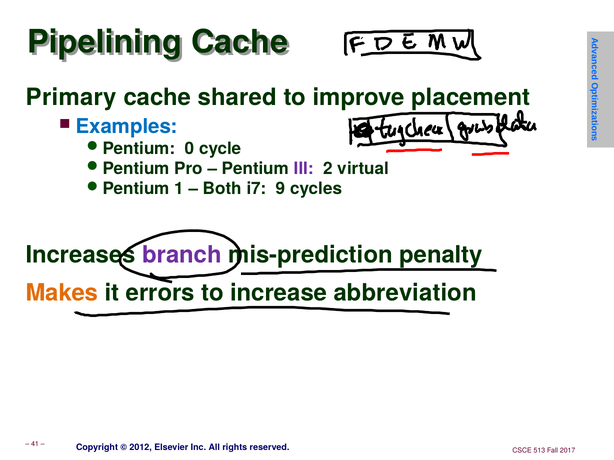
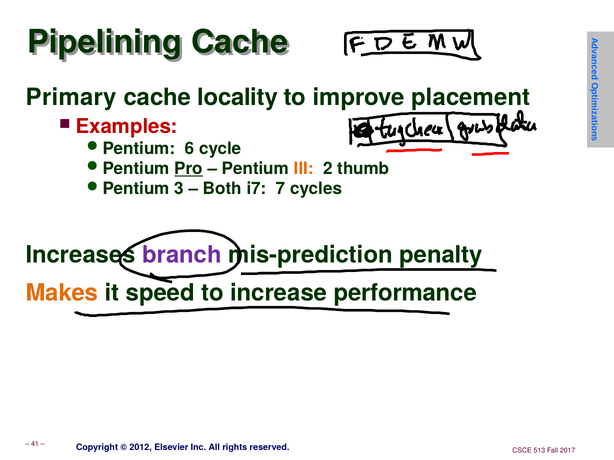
shared: shared -> locality (238, 98)
Examples colour: blue -> red (127, 127)
0: 0 -> 6 (190, 149)
Pro underline: none -> present (189, 169)
III colour: purple -> orange (304, 169)
virtual: virtual -> thumb (363, 169)
1: 1 -> 3 (179, 189)
9: 9 -> 7 (281, 189)
errors: errors -> speed (160, 293)
abbreviation: abbreviation -> performance (405, 293)
